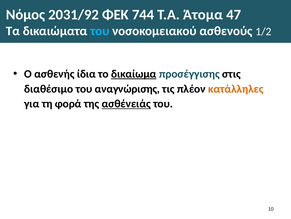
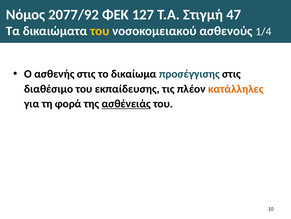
2031/92: 2031/92 -> 2077/92 (74, 15)
744: 744 -> 127 (143, 15)
Άτομα: Άτομα -> Στιγμή (203, 15)
του colour: light blue -> yellow (100, 31)
1/2: 1/2 -> 1/4 (263, 31)
ασθενής ίδια: ίδια -> στις (86, 74)
δικαίωμα underline: present -> none (134, 74)
αναγνώρισης: αναγνώρισης -> εκπαίδευσης (127, 89)
